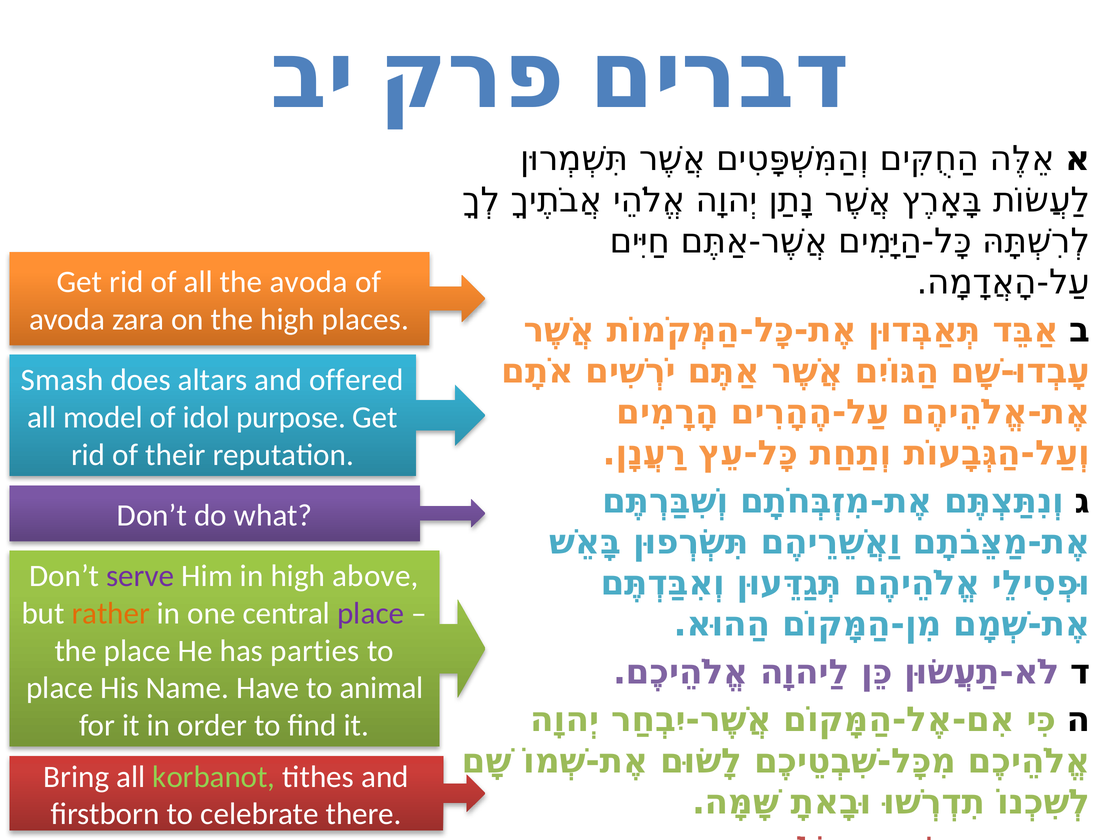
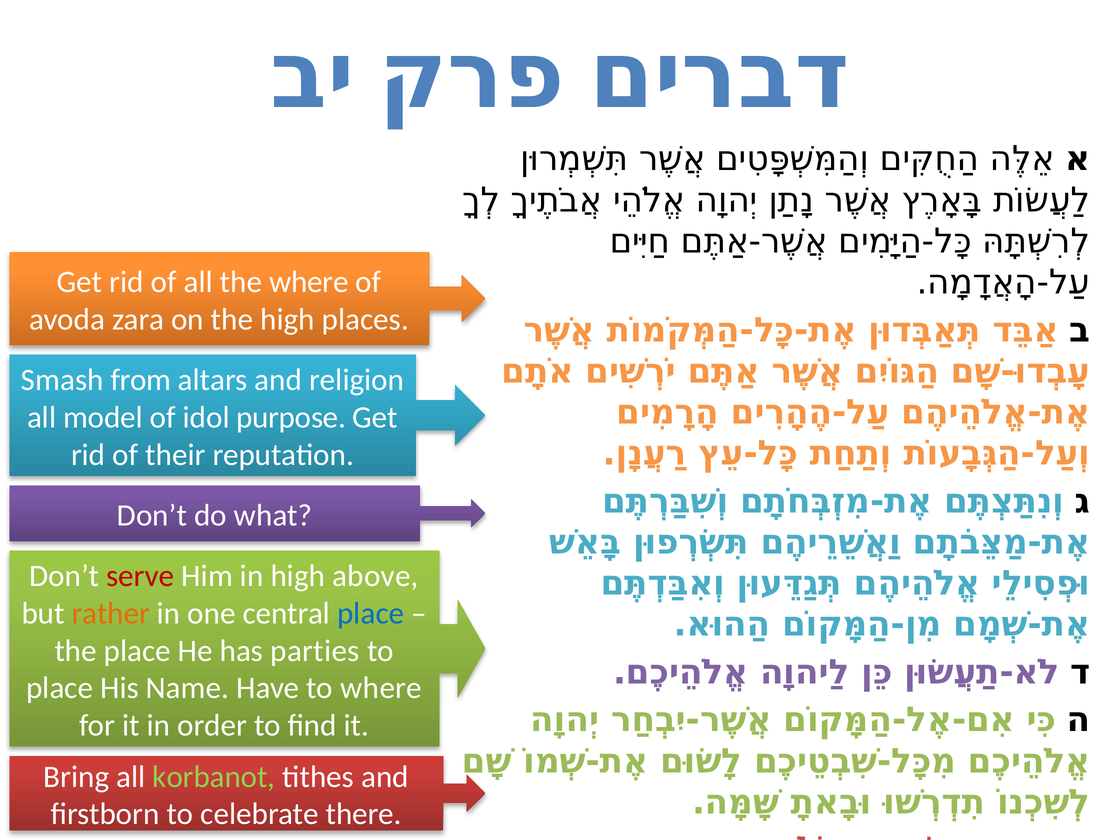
the avoda: avoda -> where (309, 282)
does: does -> from (141, 380)
offered: offered -> religion (357, 380)
serve colour: purple -> red (140, 576)
place colour: purple -> blue (371, 613)
to animal: animal -> where (381, 688)
